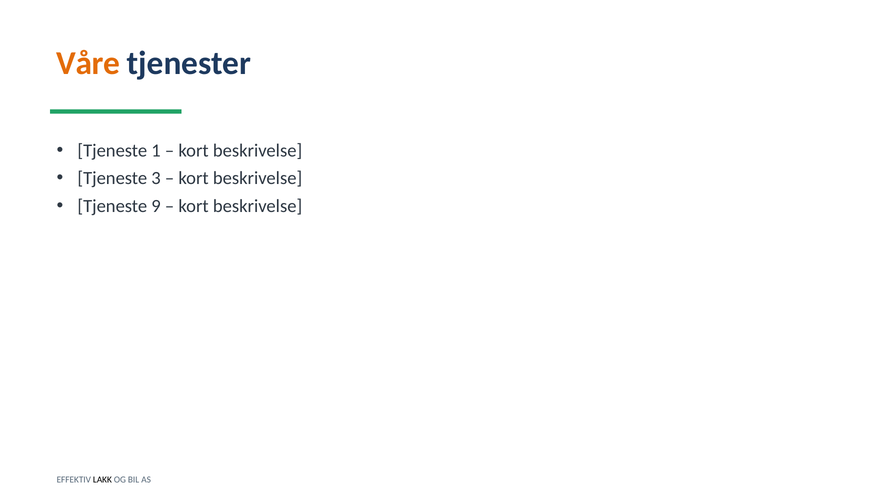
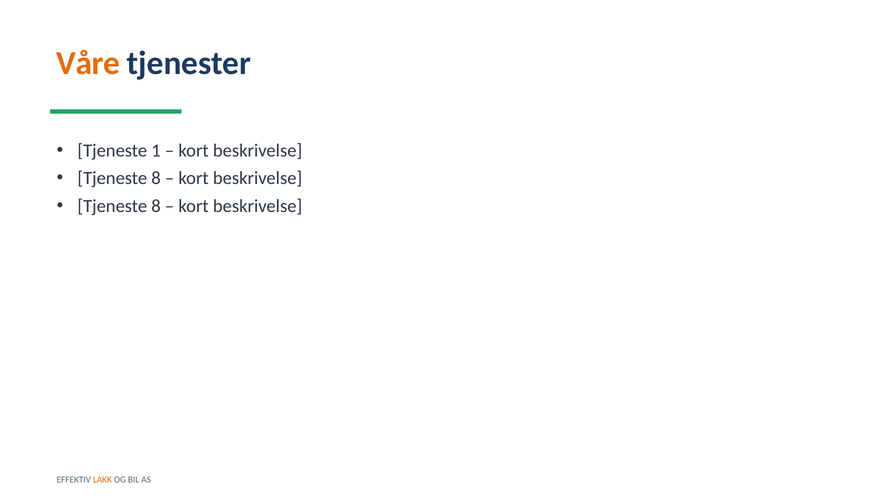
3: 3 -> 8 (156, 179)
9: 9 -> 8 (156, 206)
LAKK colour: black -> orange (102, 480)
